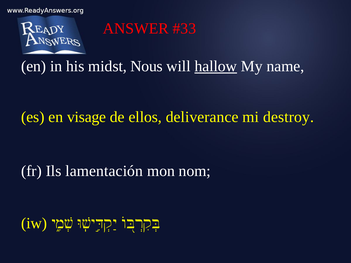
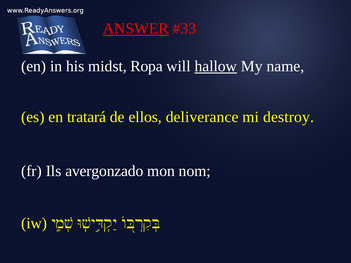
ANSWER underline: none -> present (136, 29)
Nous: Nous -> Ropa (147, 66)
visage: visage -> tratará (87, 117)
lamentación: lamentación -> avergonzado (104, 171)
